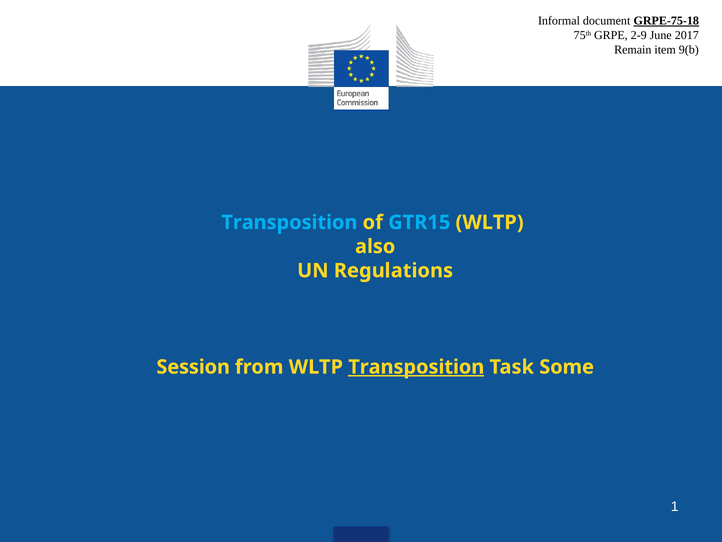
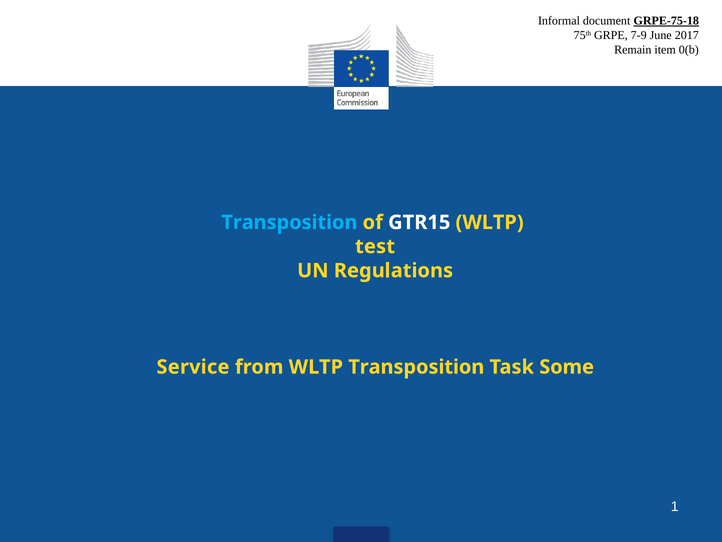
2-9: 2-9 -> 7-9 (639, 35)
9(b: 9(b -> 0(b (689, 50)
GTR15 colour: light blue -> white (419, 222)
also: also -> test (375, 246)
Session: Session -> Service (193, 367)
Transposition underline: present -> none (416, 367)
